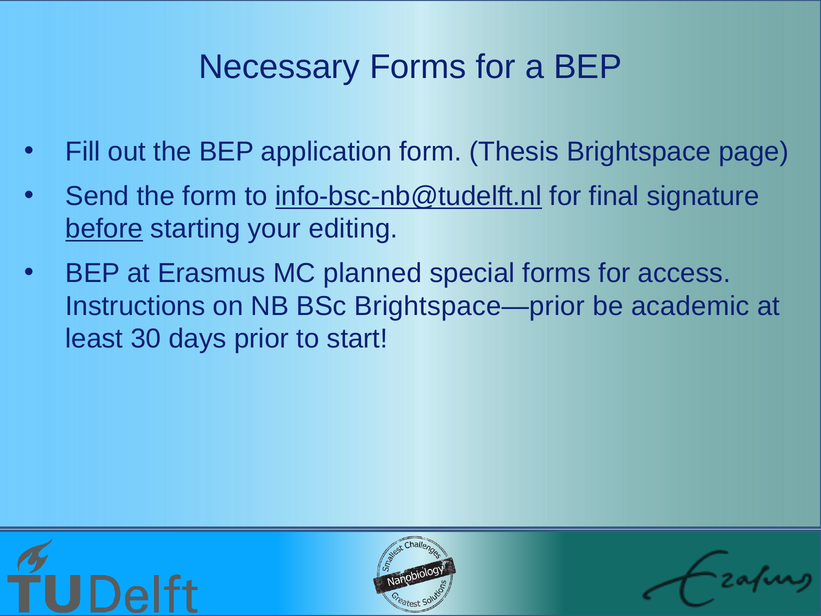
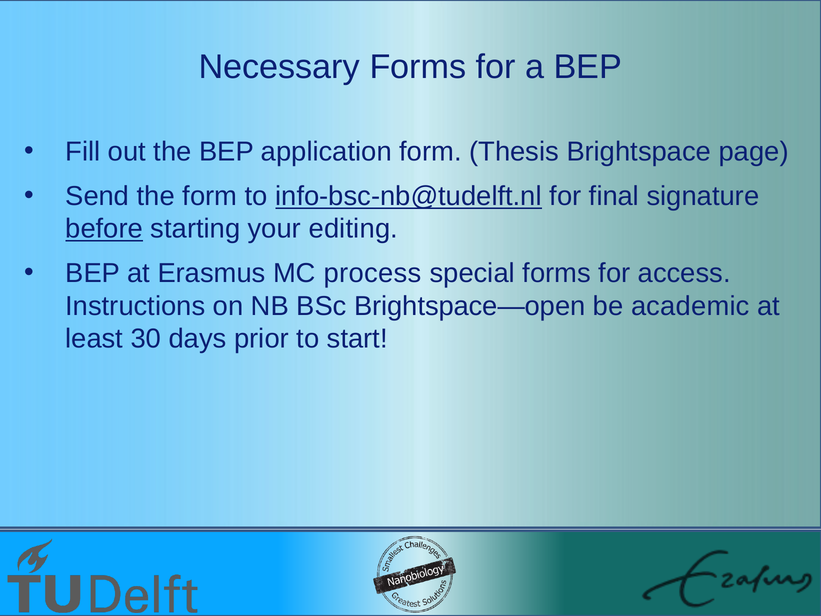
planned: planned -> process (373, 273)
Brightspace—prior: Brightspace—prior -> Brightspace—open (470, 306)
